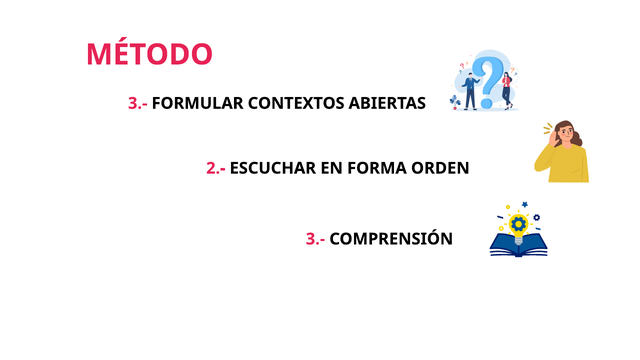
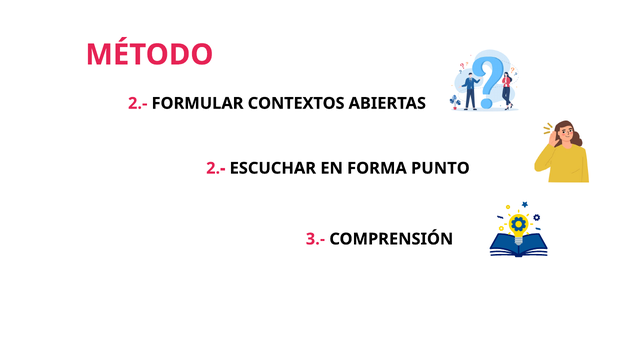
3.-: 3.- -> 2.- (138, 103)
ORDEN: ORDEN -> PUNTO (440, 168)
